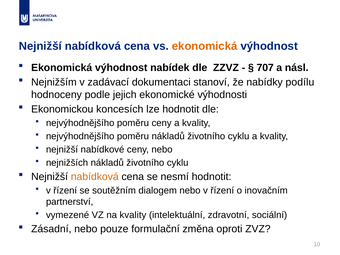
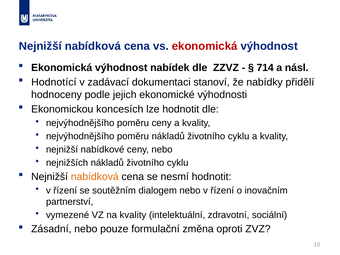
ekonomická colour: orange -> red (205, 46)
707: 707 -> 714 (265, 68)
Nejnižším: Nejnižším -> Hodnotící (54, 82)
podílu: podílu -> přidělí (300, 82)
